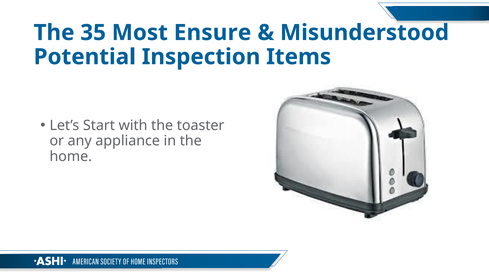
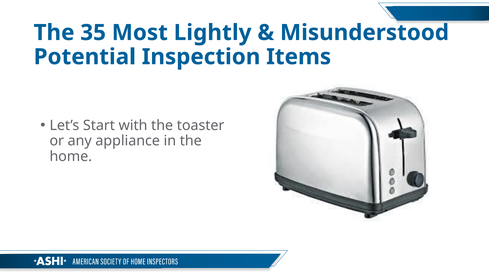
Ensure: Ensure -> Lightly (213, 33)
